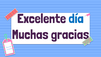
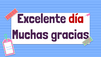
día colour: blue -> red (76, 19)
